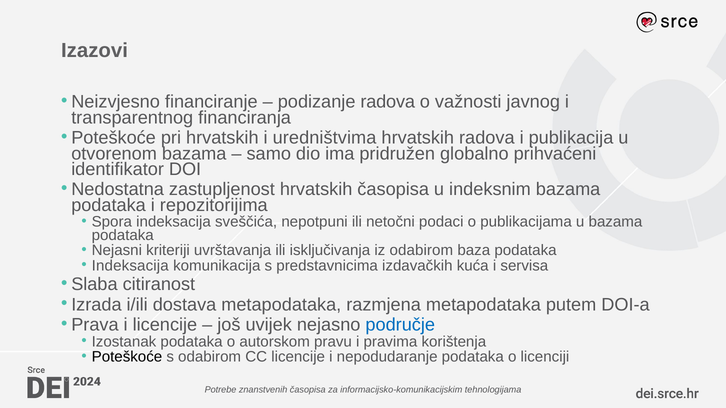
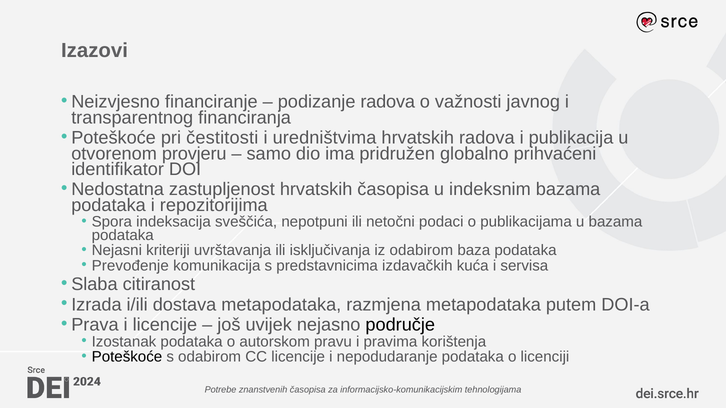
pri hrvatskih: hrvatskih -> čestitosti (222, 138)
otvorenom bazama: bazama -> provjeru (194, 154)
Indeksacija: Indeksacija -> Prevođenje (130, 266)
područje colour: blue -> black (400, 325)
